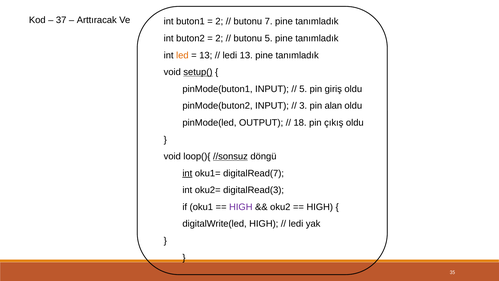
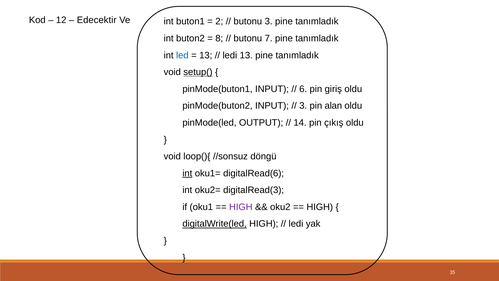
37: 37 -> 12 (61, 20)
Arttıracak: Arttıracak -> Edecektir (97, 20)
butonu 7: 7 -> 3 (269, 22)
2: 2 -> 8 (219, 38)
butonu 5: 5 -> 7 (269, 38)
led colour: orange -> blue (182, 55)
5: 5 -> 6 (303, 89)
18: 18 -> 14 (300, 123)
//sonsuz underline: present -> none (230, 156)
digitalRead(7: digitalRead(7 -> digitalRead(6 (254, 173)
digitalWrite(led underline: none -> present (215, 224)
